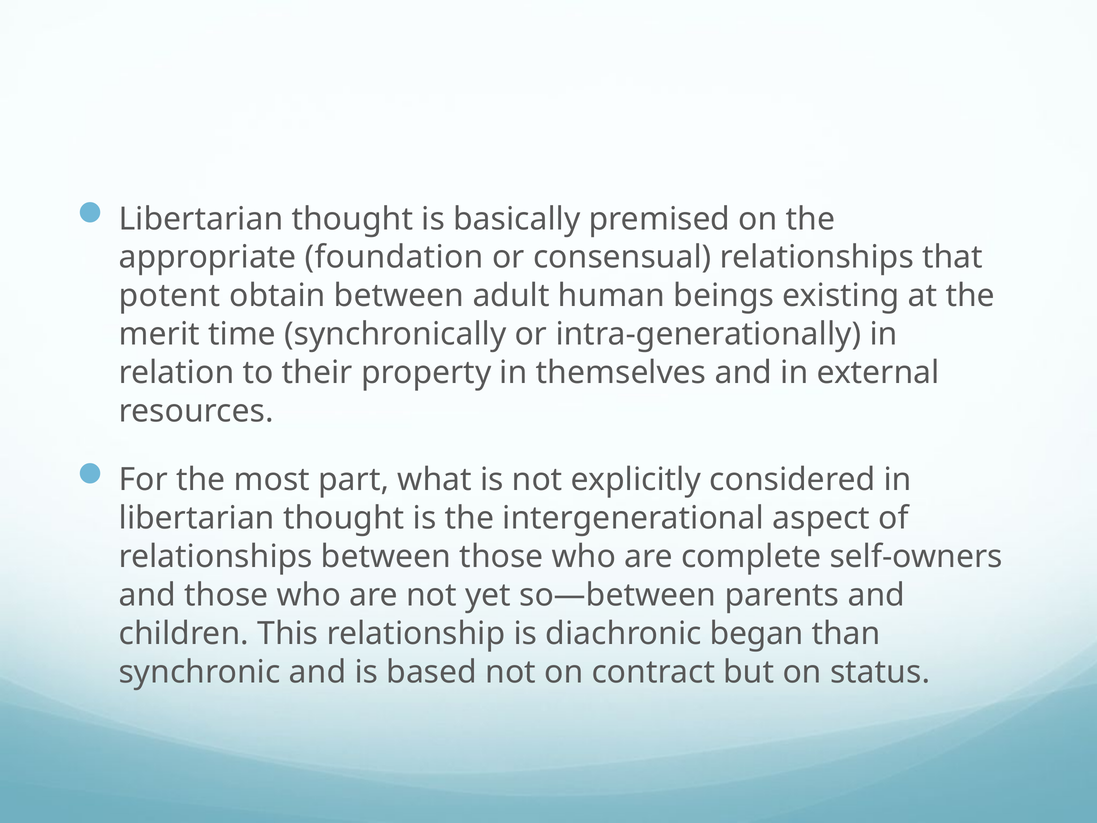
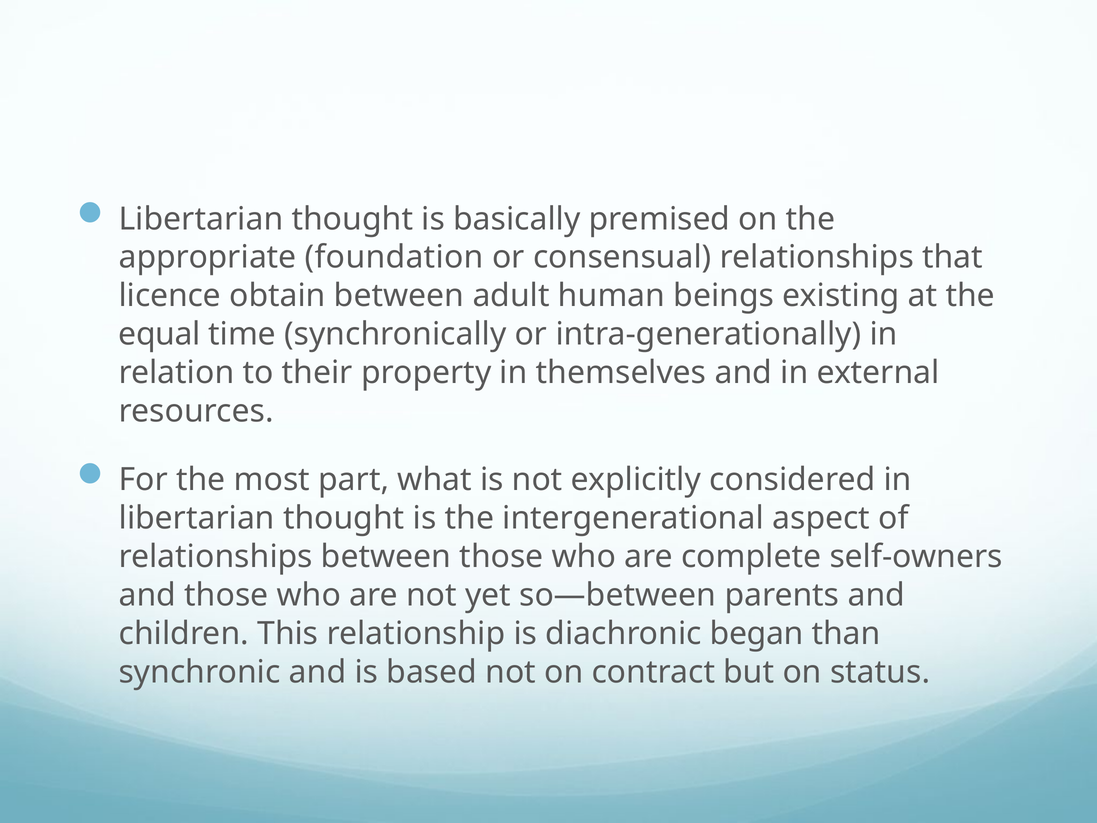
potent: potent -> licence (170, 296)
merit: merit -> equal (160, 334)
